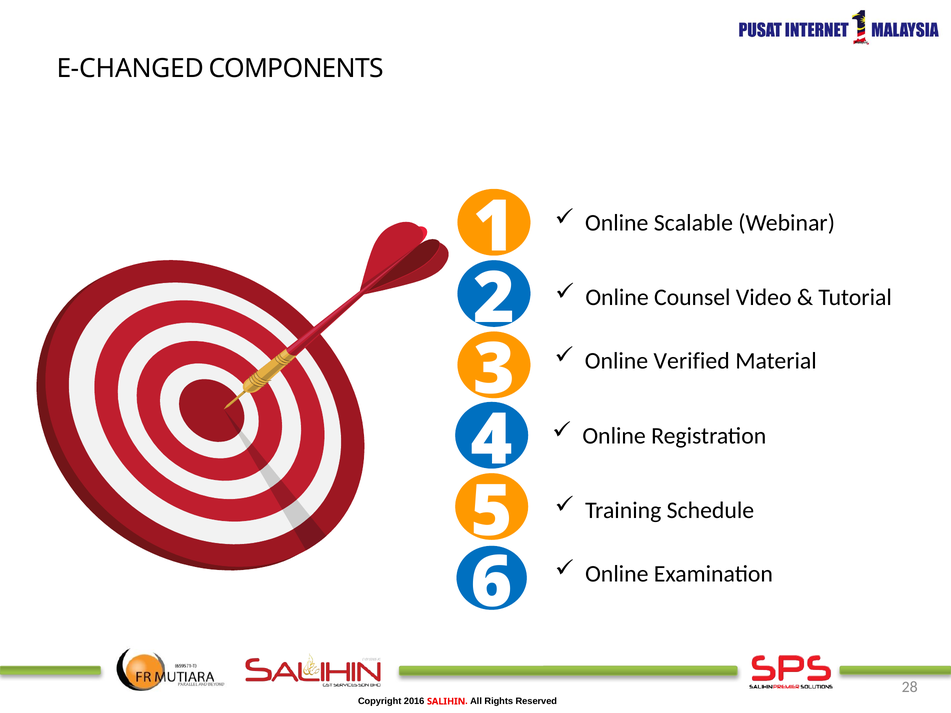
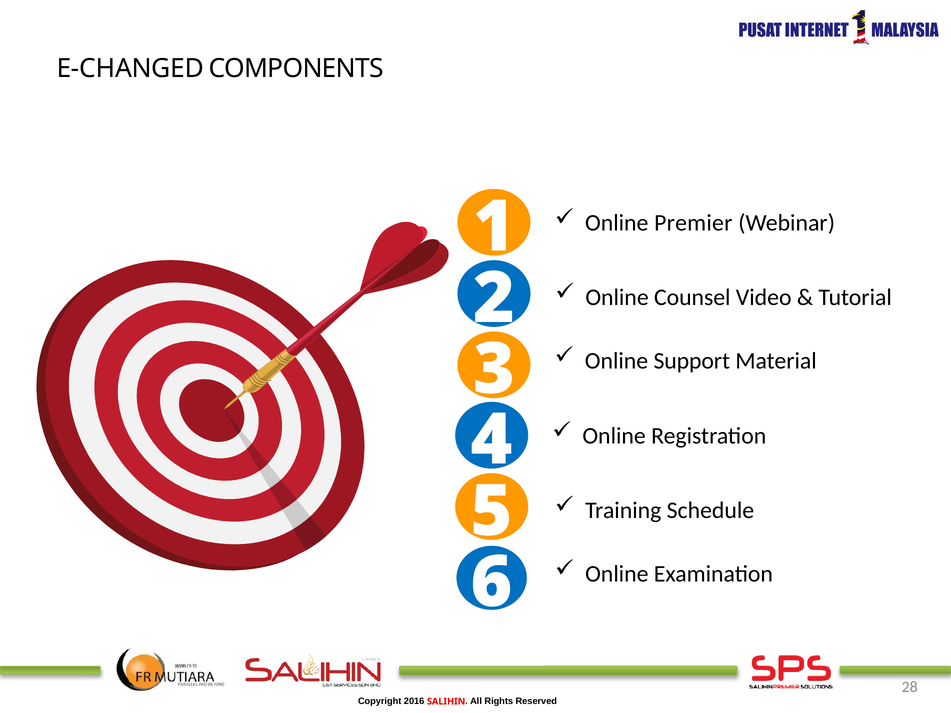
Scalable: Scalable -> Premier (693, 223)
Verified: Verified -> Support (692, 361)
